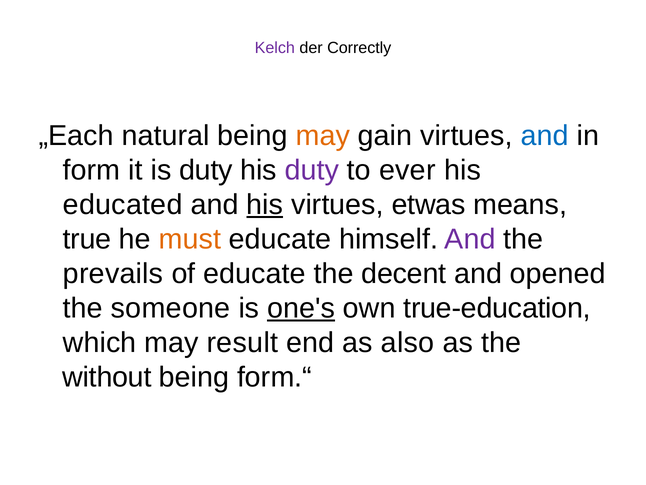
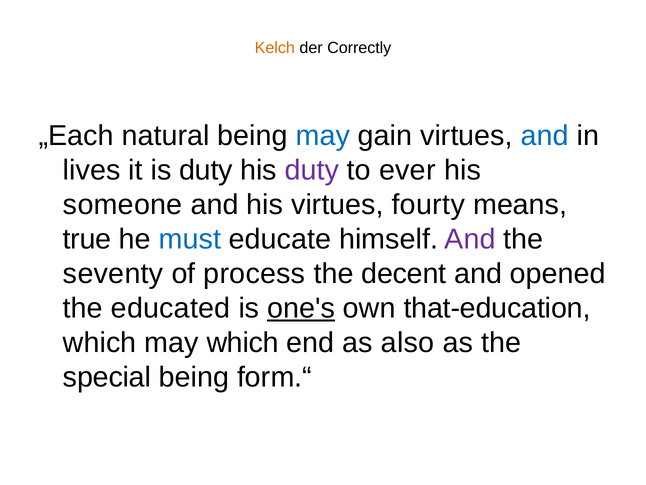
Kelch colour: purple -> orange (275, 48)
may colour: orange -> blue (323, 136)
form: form -> lives (92, 170)
educated: educated -> someone (123, 204)
his underline: present -> none (265, 204)
etwas: etwas -> fourty (428, 204)
must colour: orange -> blue (190, 239)
prevails: prevails -> seventy (113, 273)
of educate: educate -> process (254, 273)
someone: someone -> educated (171, 308)
true-education: true-education -> that-education (497, 308)
may result: result -> which (243, 342)
without: without -> special (107, 377)
